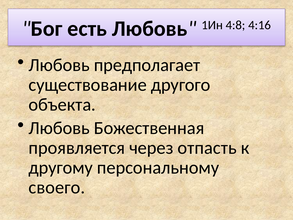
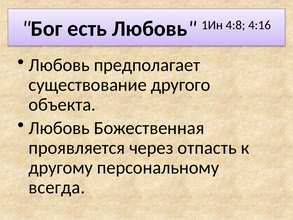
своего: своего -> всегда (57, 187)
